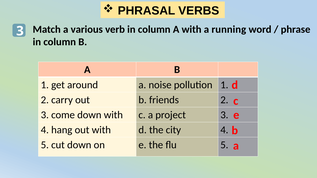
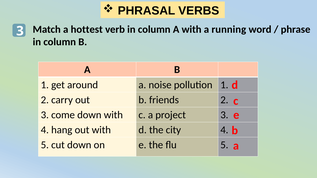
various: various -> hottest (87, 29)
